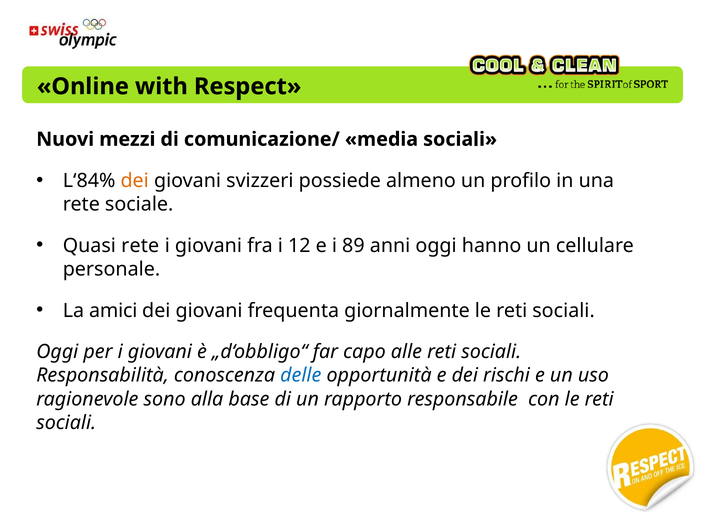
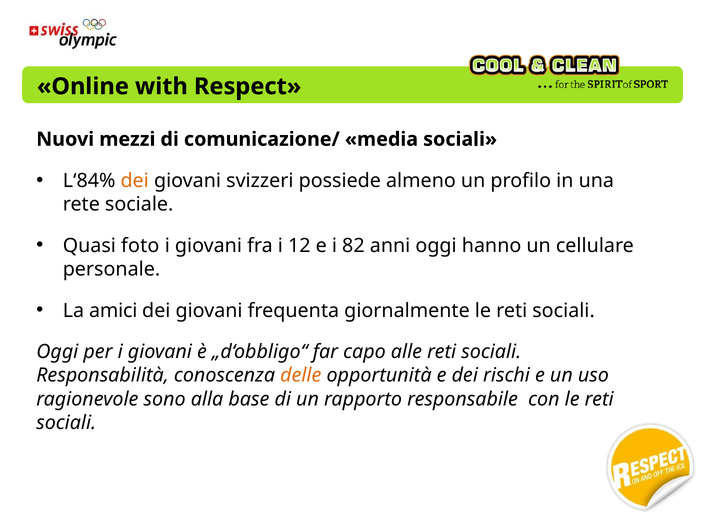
Quasi rete: rete -> foto (140, 246)
89: 89 -> 82 (353, 246)
delle colour: blue -> orange (301, 375)
